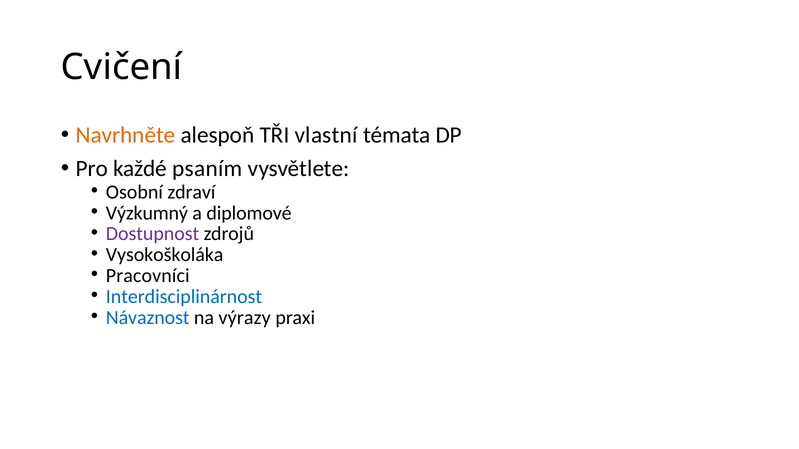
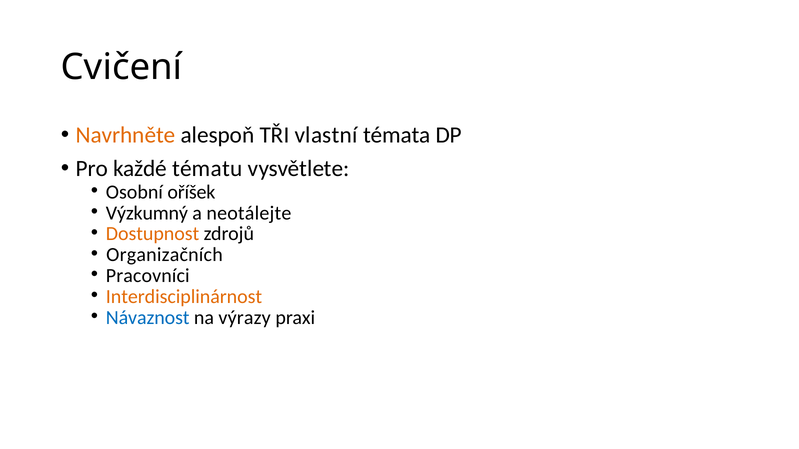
psaním: psaním -> tématu (207, 168)
zdraví: zdraví -> oříšek (191, 192)
diplomové: diplomové -> neotálejte (249, 213)
Dostupnost colour: purple -> orange (153, 234)
Vysokoškoláka: Vysokoškoláka -> Organizačních (164, 255)
Interdisciplinárnost colour: blue -> orange (184, 297)
